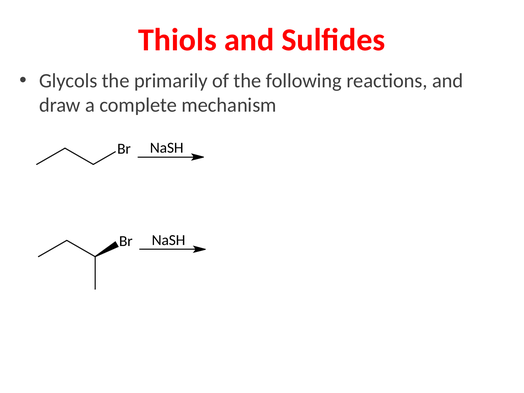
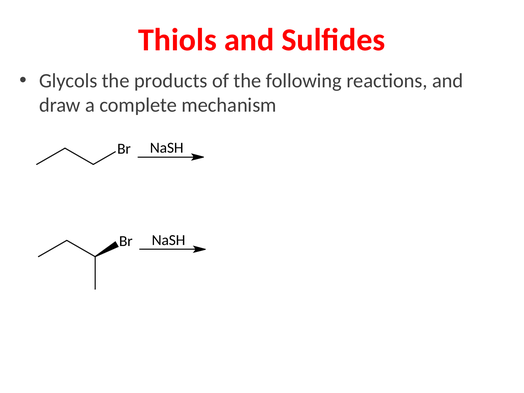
primarily: primarily -> products (171, 81)
